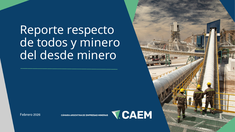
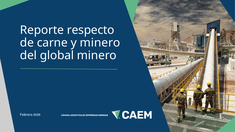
todos: todos -> carne (52, 43)
desde: desde -> global (57, 55)
